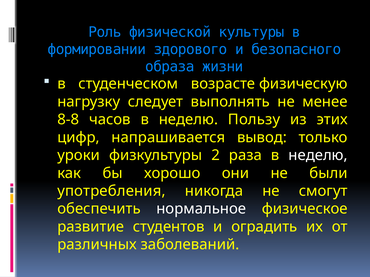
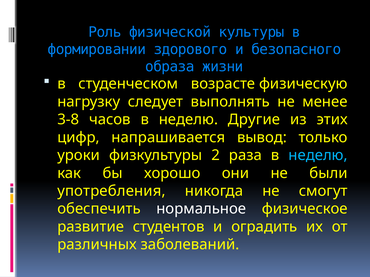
8-8: 8-8 -> 3-8 (68, 120)
Пользу: Пользу -> Другие (254, 120)
неделю colour: white -> light blue (318, 156)
